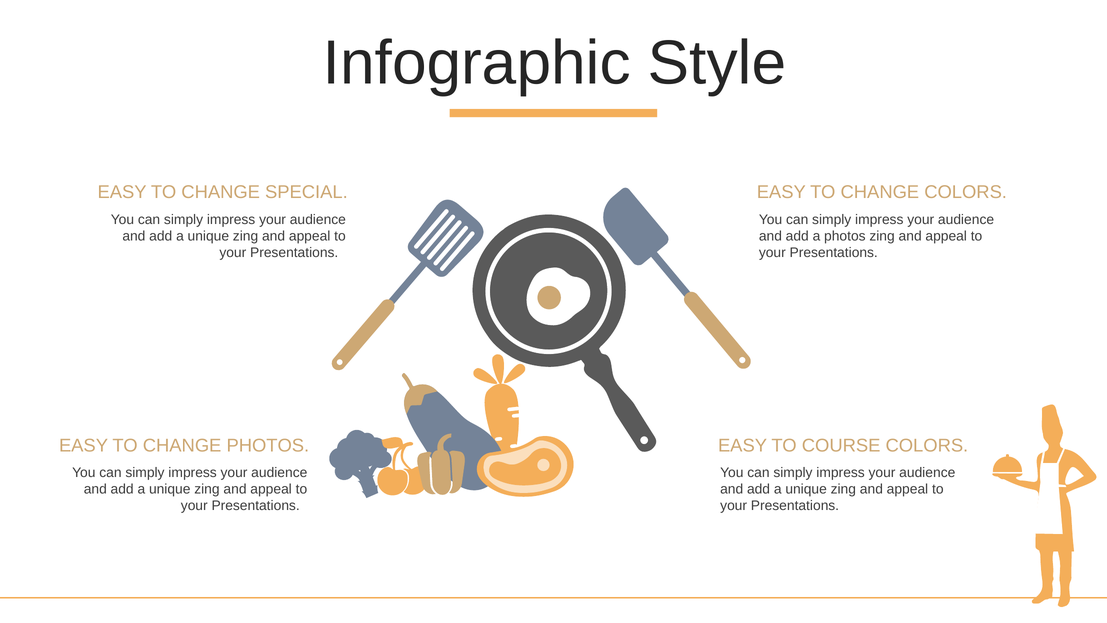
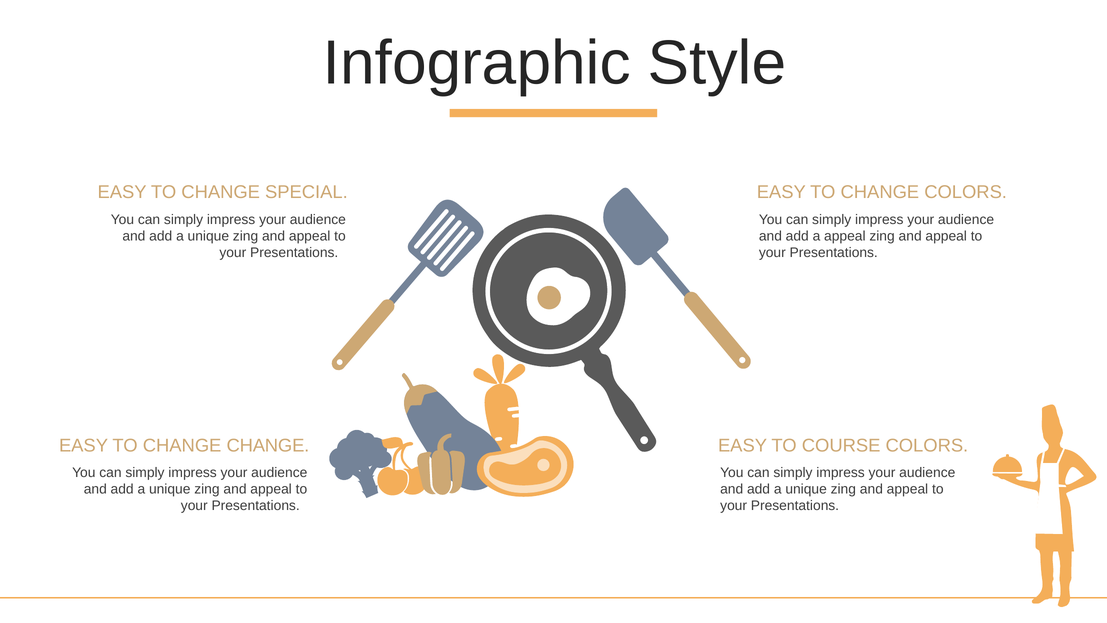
a photos: photos -> appeal (845, 236)
CHANGE PHOTOS: PHOTOS -> CHANGE (268, 445)
